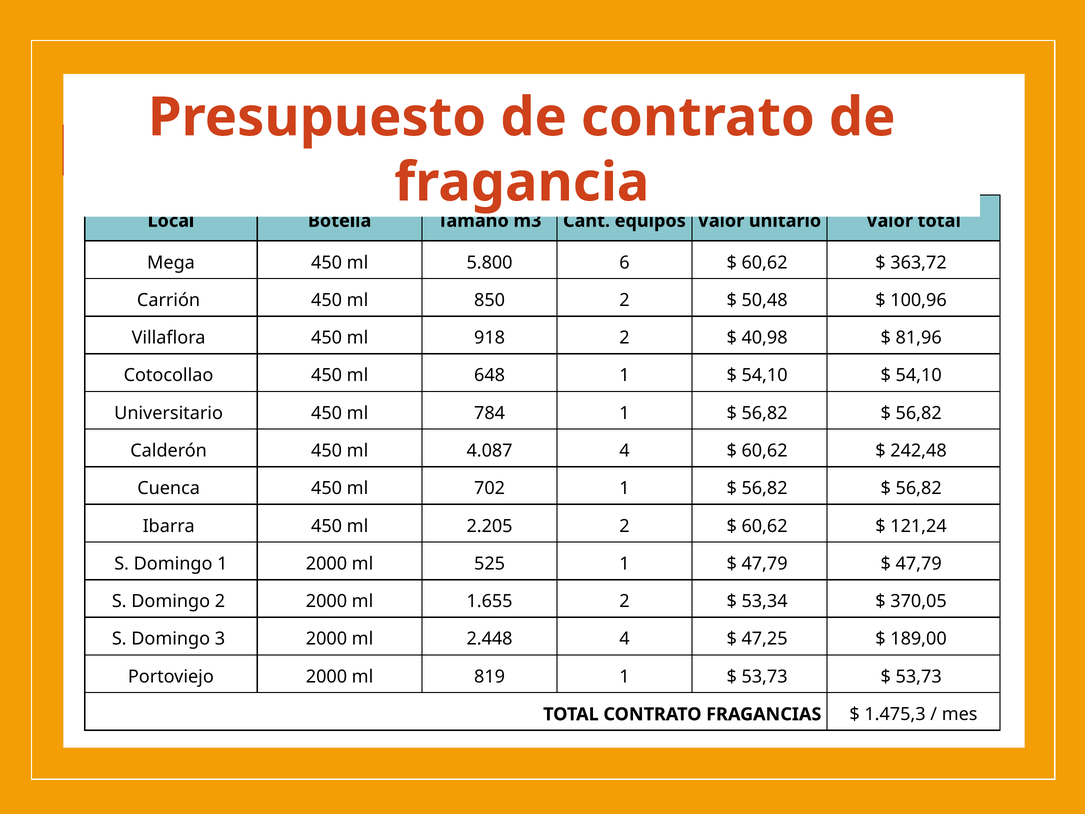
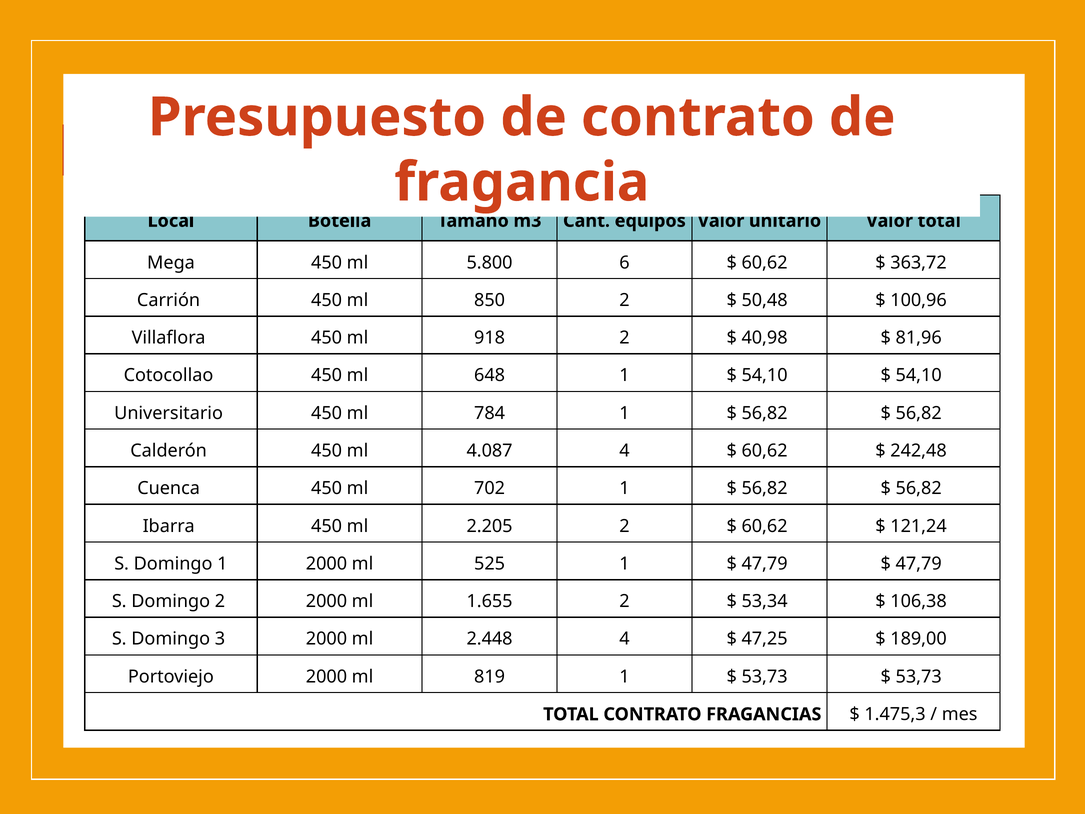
370,05: 370,05 -> 106,38 (919, 601)
